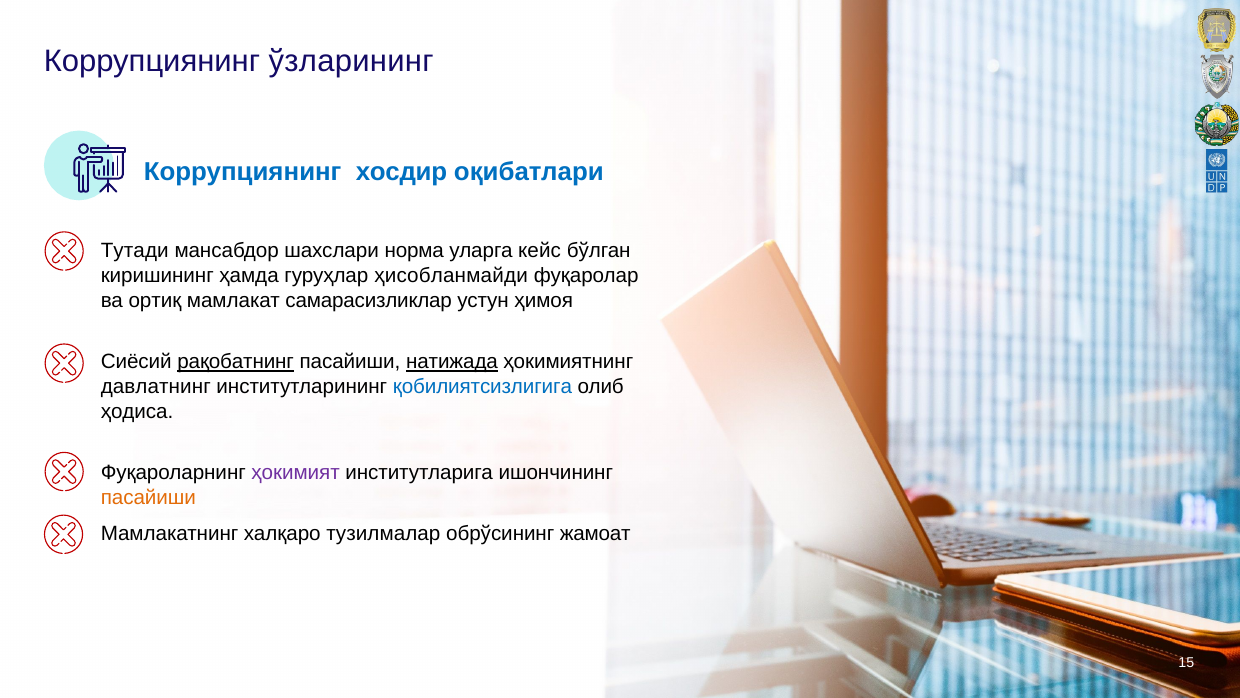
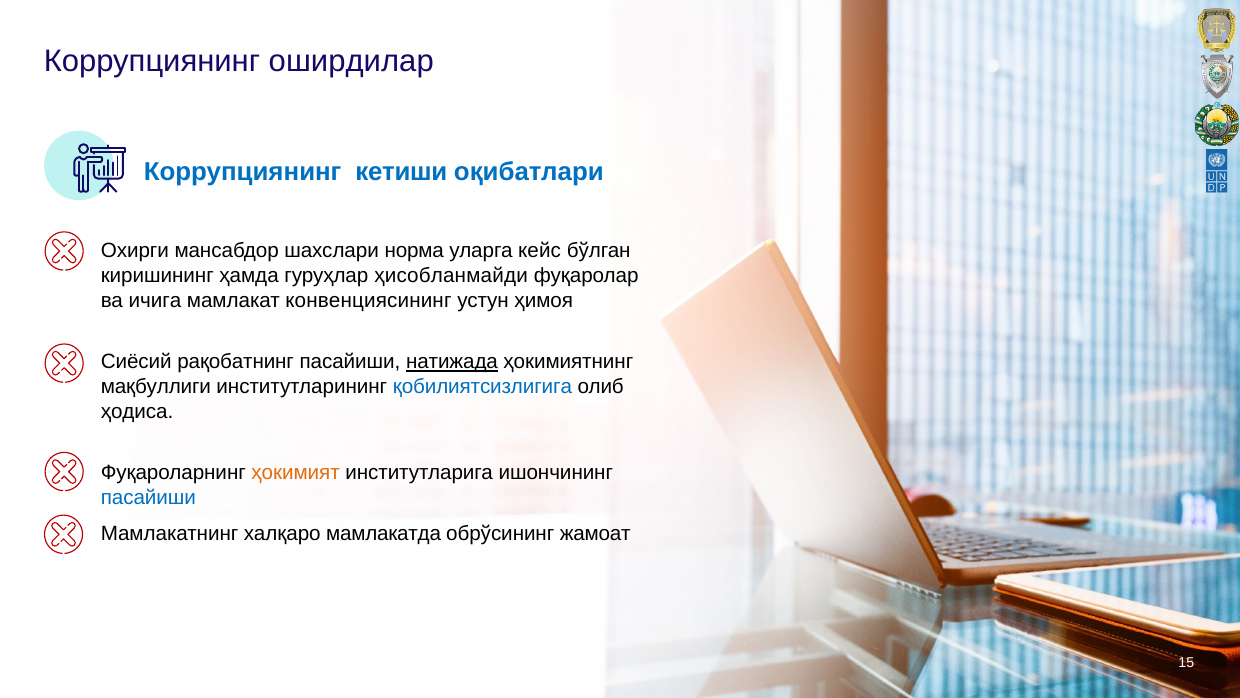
ўзларининг: ўзларининг -> оширдилар (351, 61)
хосдир: хосдир -> кетиши (401, 172)
Тутади: Тутади -> Охирги (135, 251)
ортиқ: ортиқ -> ичига (155, 301)
самарасизликлар: самарасизликлар -> конвенциясининг (369, 301)
рақобатнинг underline: present -> none (236, 362)
давлатнинг: давлатнинг -> мақбуллиги (156, 387)
ҳокимият colour: purple -> orange (296, 473)
пасайиши colour: orange -> blue (148, 498)
тузилмалар: тузилмалар -> мамлакатда (384, 534)
